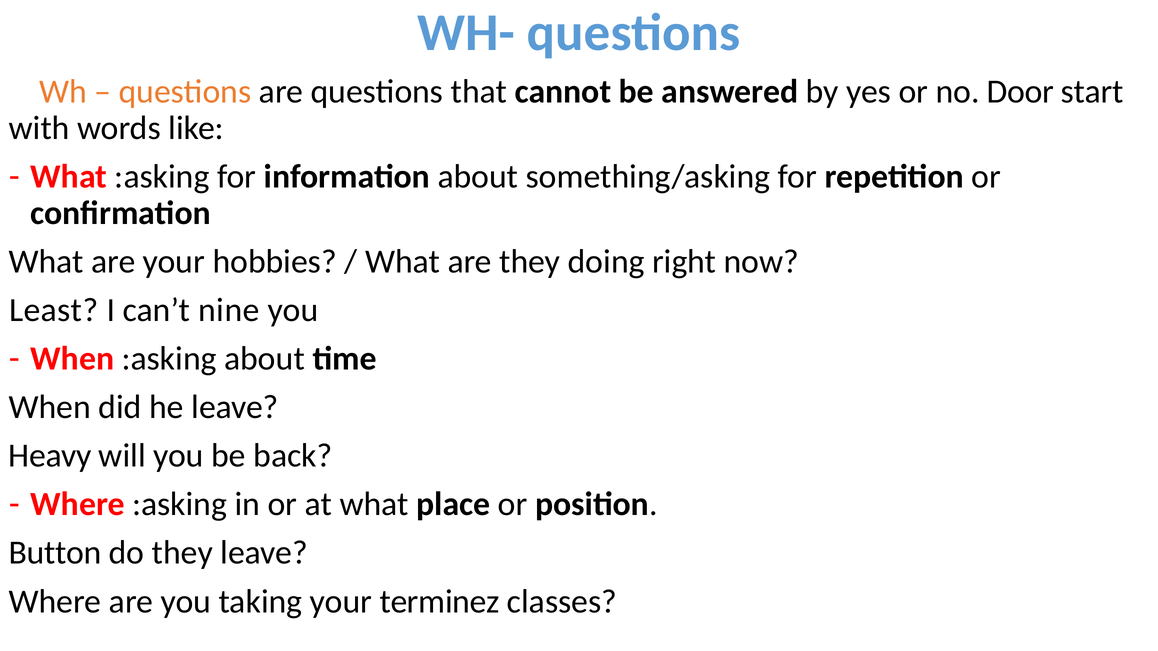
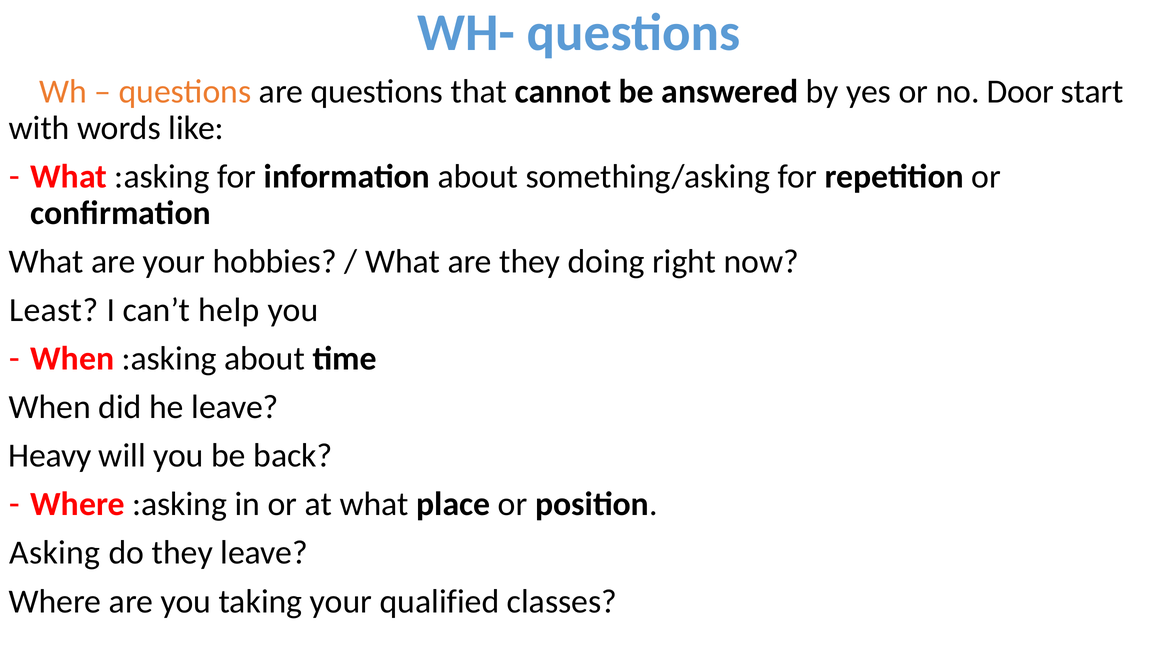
nine: nine -> help (229, 310)
Button: Button -> Asking (55, 553)
terminez: terminez -> qualified (439, 602)
